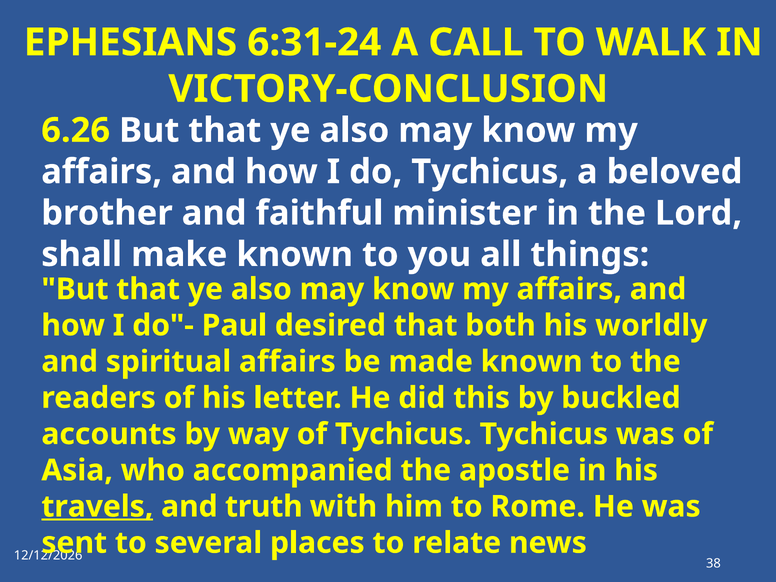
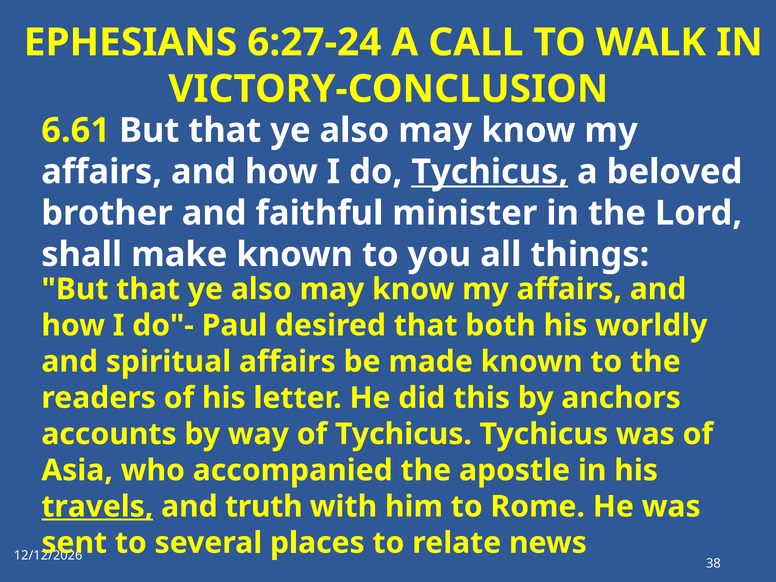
6:31-24: 6:31-24 -> 6:27-24 (314, 42)
6.26: 6.26 -> 6.61 (76, 130)
Tychicus underline: none -> present (490, 172)
buckled: buckled -> anchors (621, 398)
